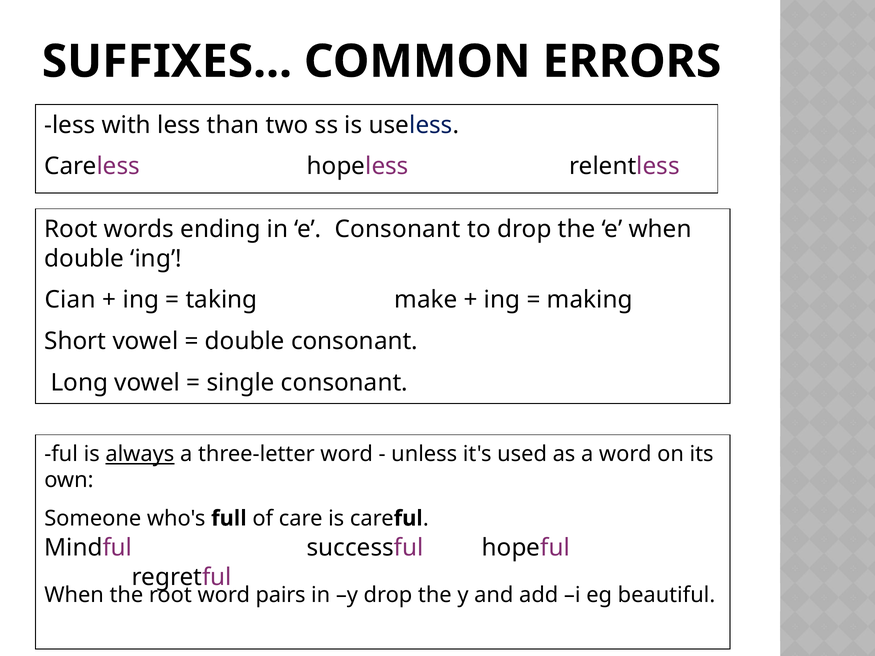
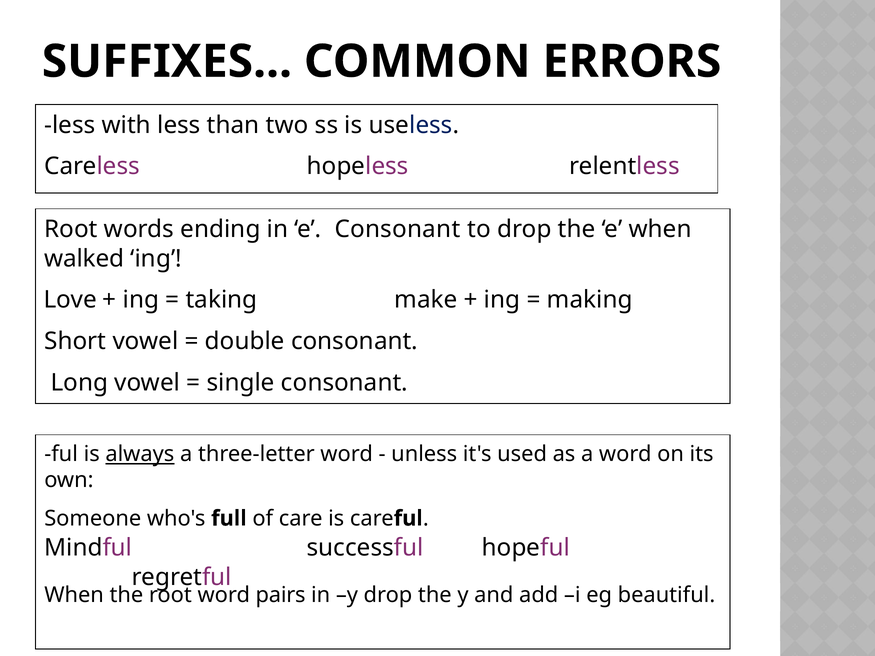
double: double -> walked (84, 259)
Cian: Cian -> Love (70, 300)
